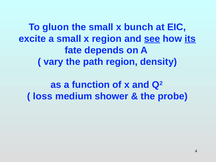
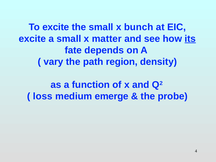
To gluon: gluon -> excite (56, 27)
x region: region -> matter (107, 39)
see underline: present -> none (152, 39)
shower: shower -> emerge (112, 96)
